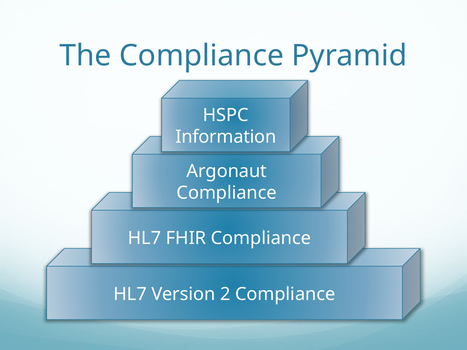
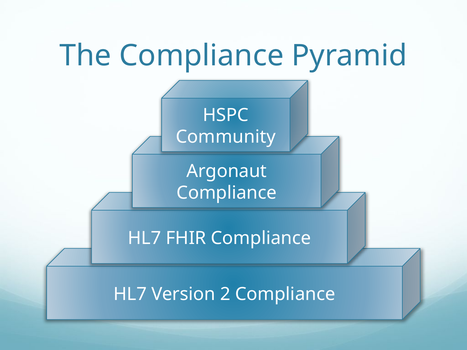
Information: Information -> Community (226, 137)
